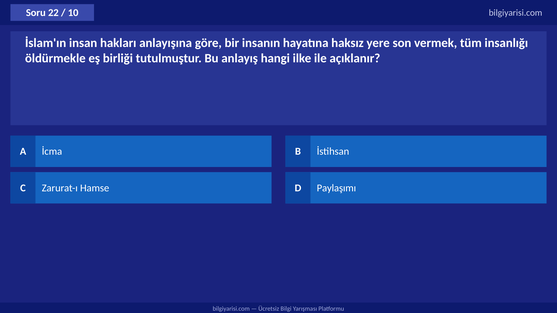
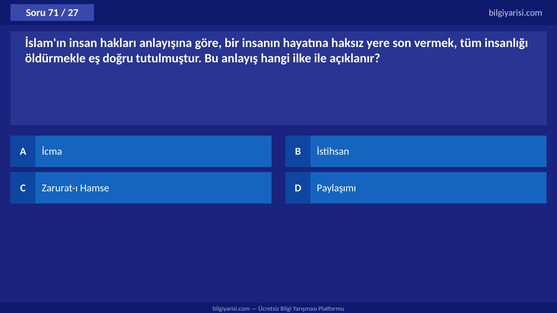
22: 22 -> 71 (53, 13)
10: 10 -> 27 (73, 13)
birliği: birliği -> doğru (118, 58)
